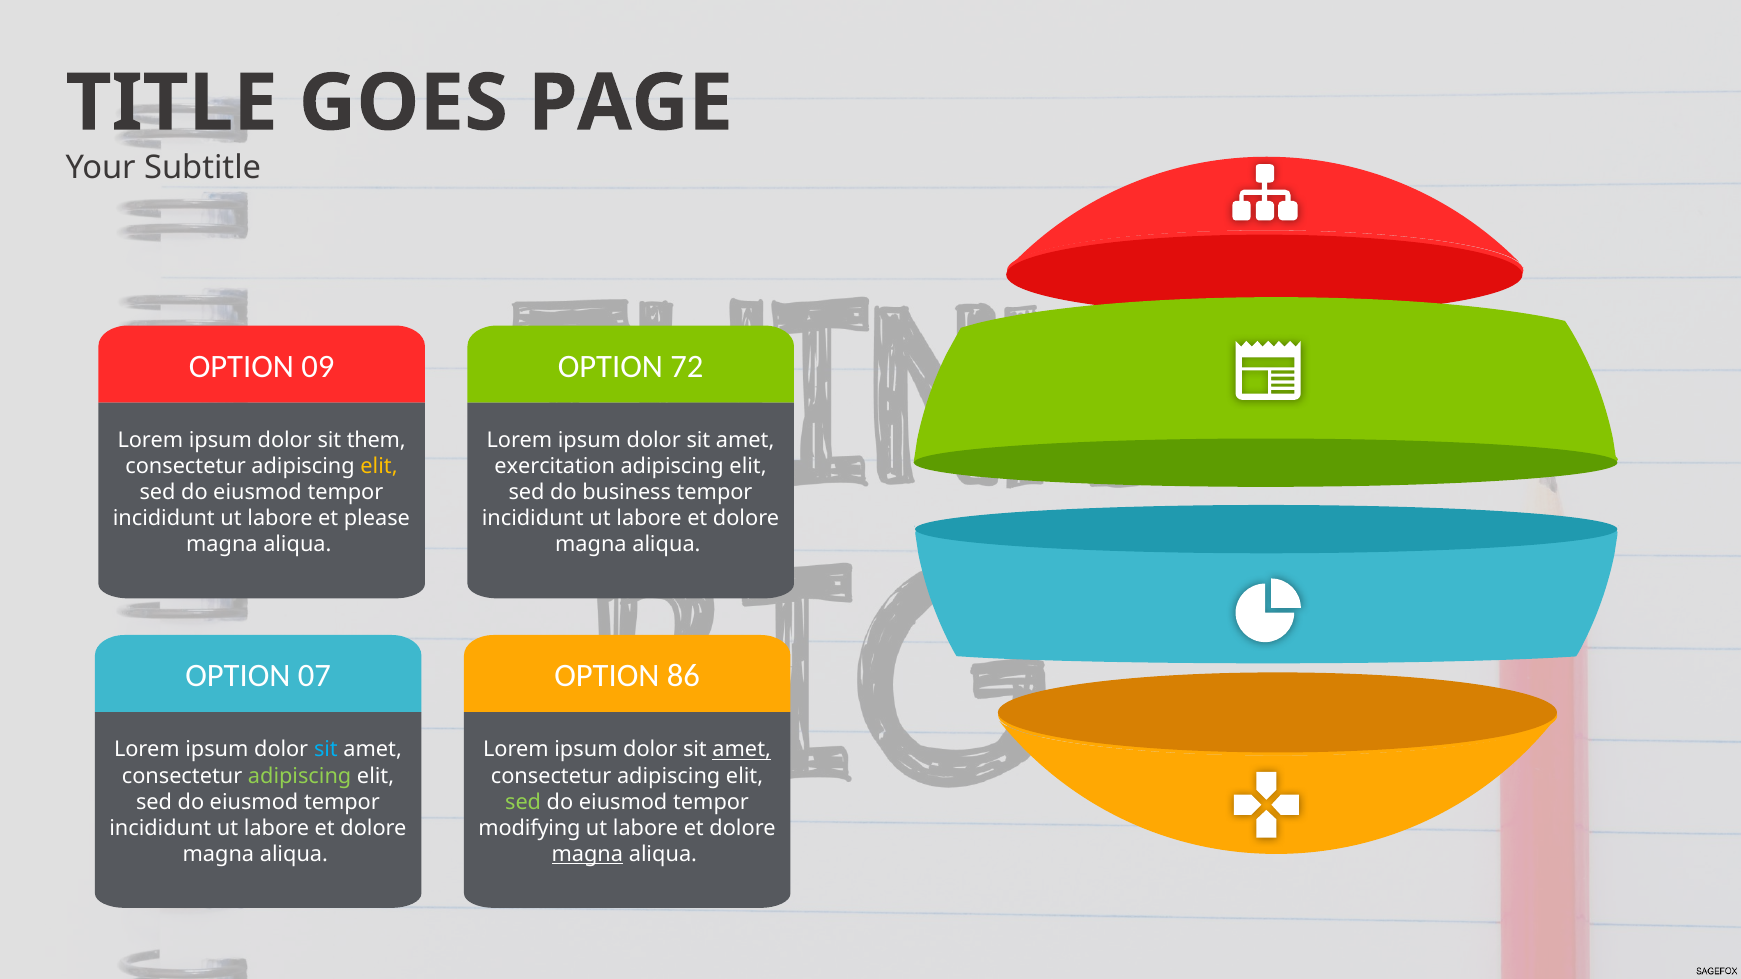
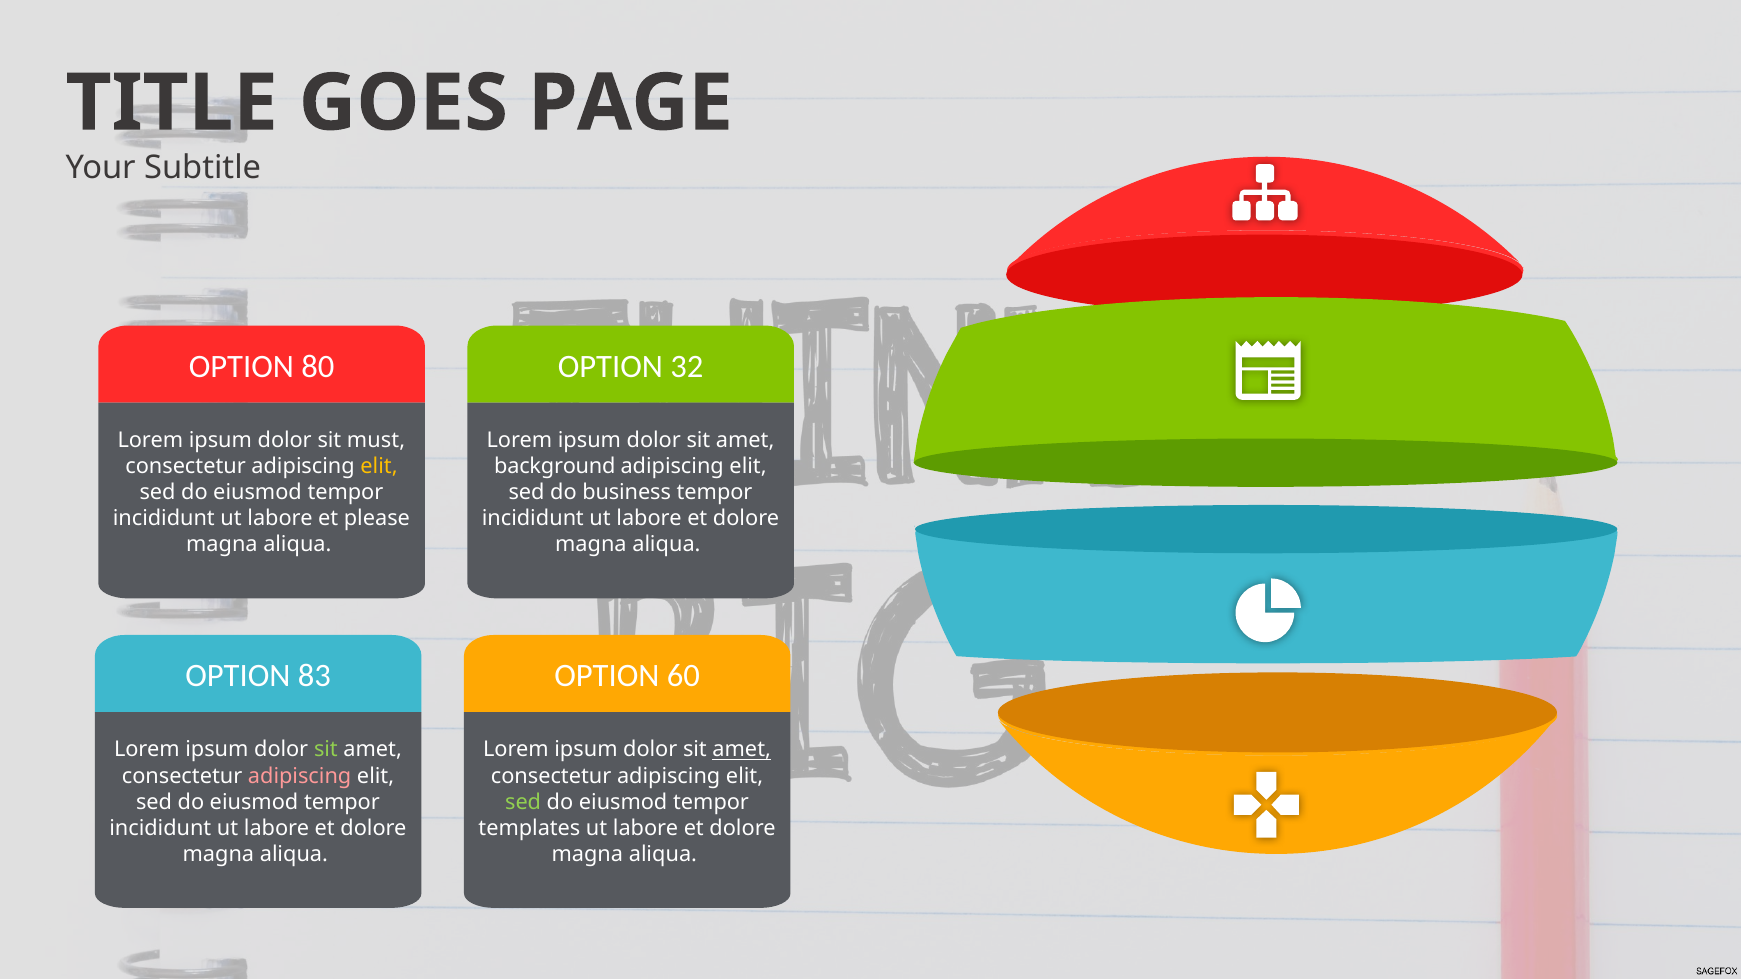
09: 09 -> 80 (318, 366)
72: 72 -> 32 (687, 366)
them: them -> must (376, 440)
exercitation: exercitation -> background (555, 467)
07: 07 -> 83 (314, 676)
86: 86 -> 60 (683, 676)
sit colour: light blue -> light green (326, 750)
adipiscing colour: light green -> pink (300, 776)
modifying: modifying -> templates (529, 828)
magna underline: present -> none (587, 855)
